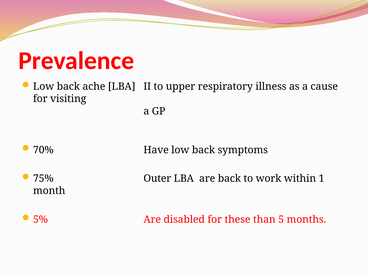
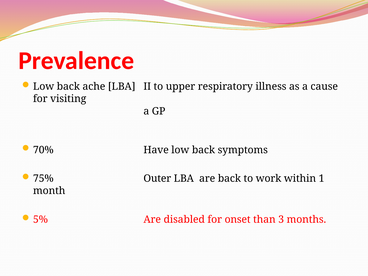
these: these -> onset (238, 219)
5: 5 -> 3 (281, 219)
